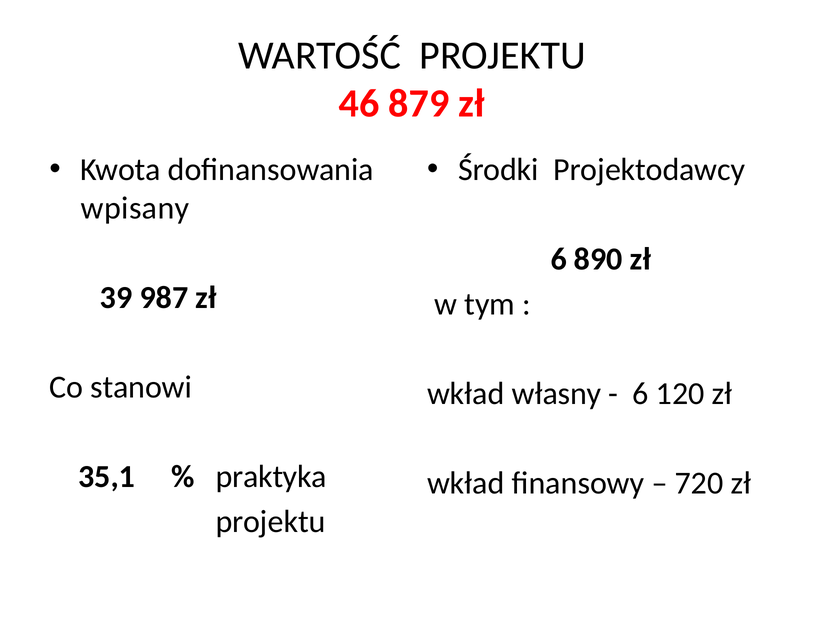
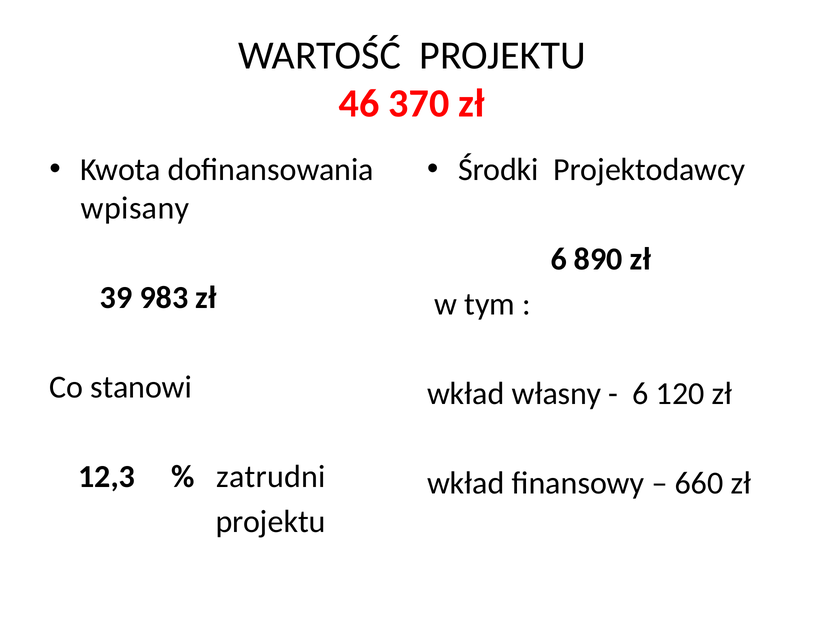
879: 879 -> 370 (419, 104)
987: 987 -> 983 (164, 298)
35,1: 35,1 -> 12,3 (107, 477)
praktyka: praktyka -> zatrudni (271, 477)
720: 720 -> 660 (699, 483)
